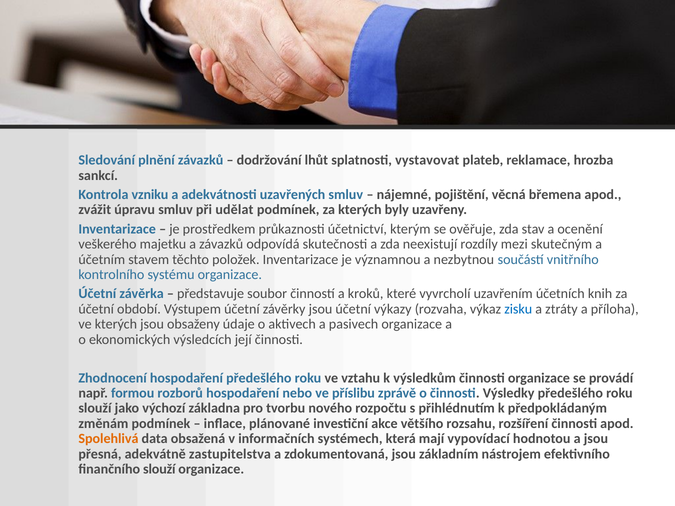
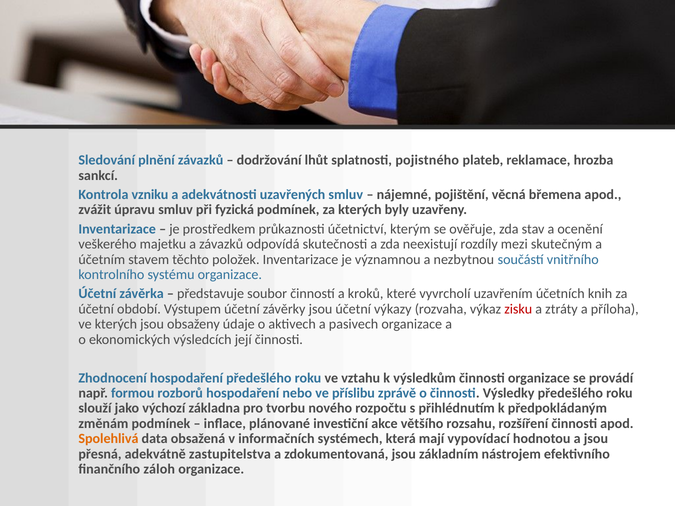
vystavovat: vystavovat -> pojistného (427, 160)
udělat: udělat -> fyzická (235, 210)
zisku colour: blue -> red (518, 309)
finančního slouží: slouží -> záloh (159, 469)
